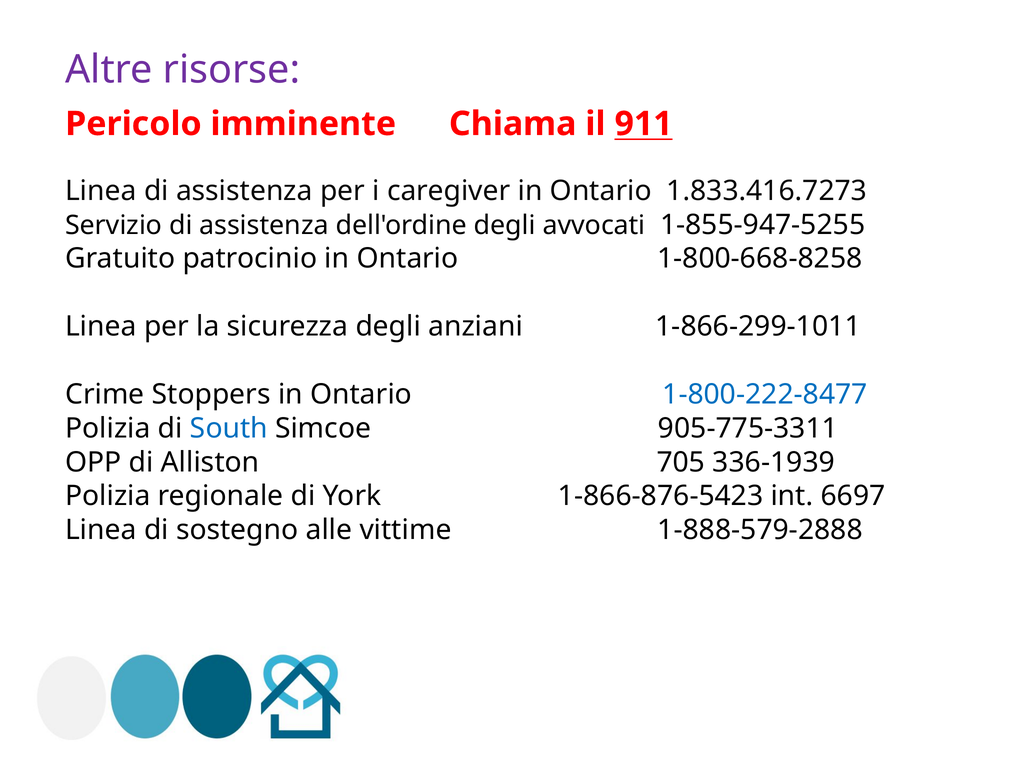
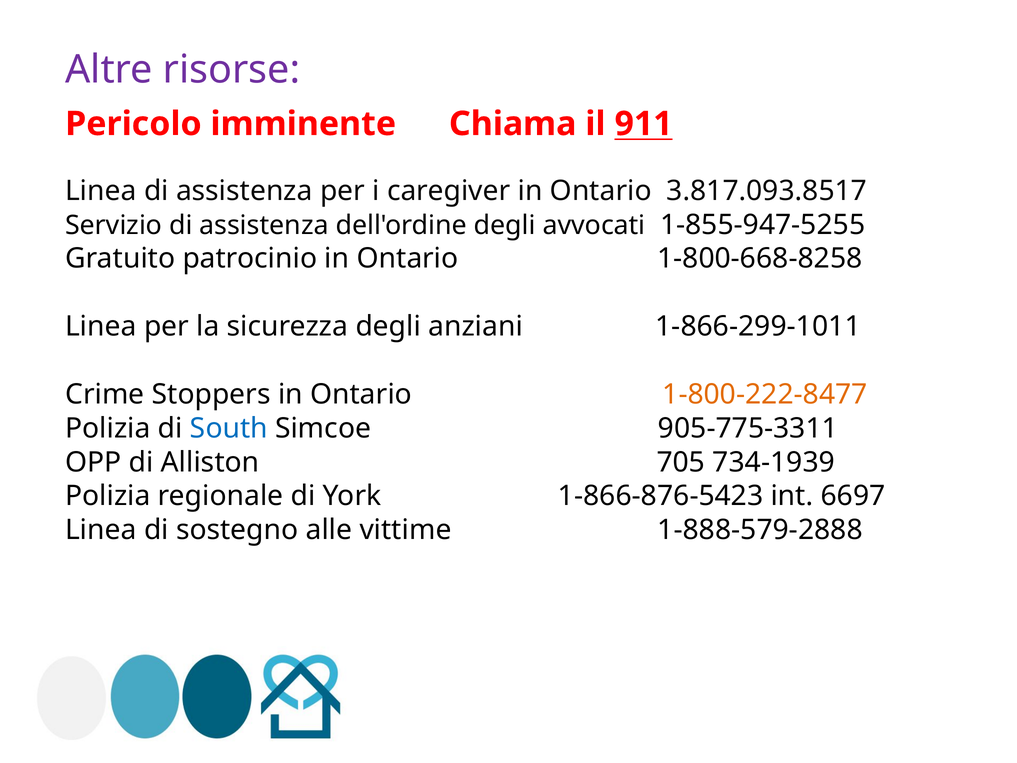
1.833.416.7273: 1.833.416.7273 -> 3.817.093.8517 (767, 191)
1-800-222-8477 colour: blue -> orange (765, 394)
336-1939: 336-1939 -> 734-1939 (774, 462)
